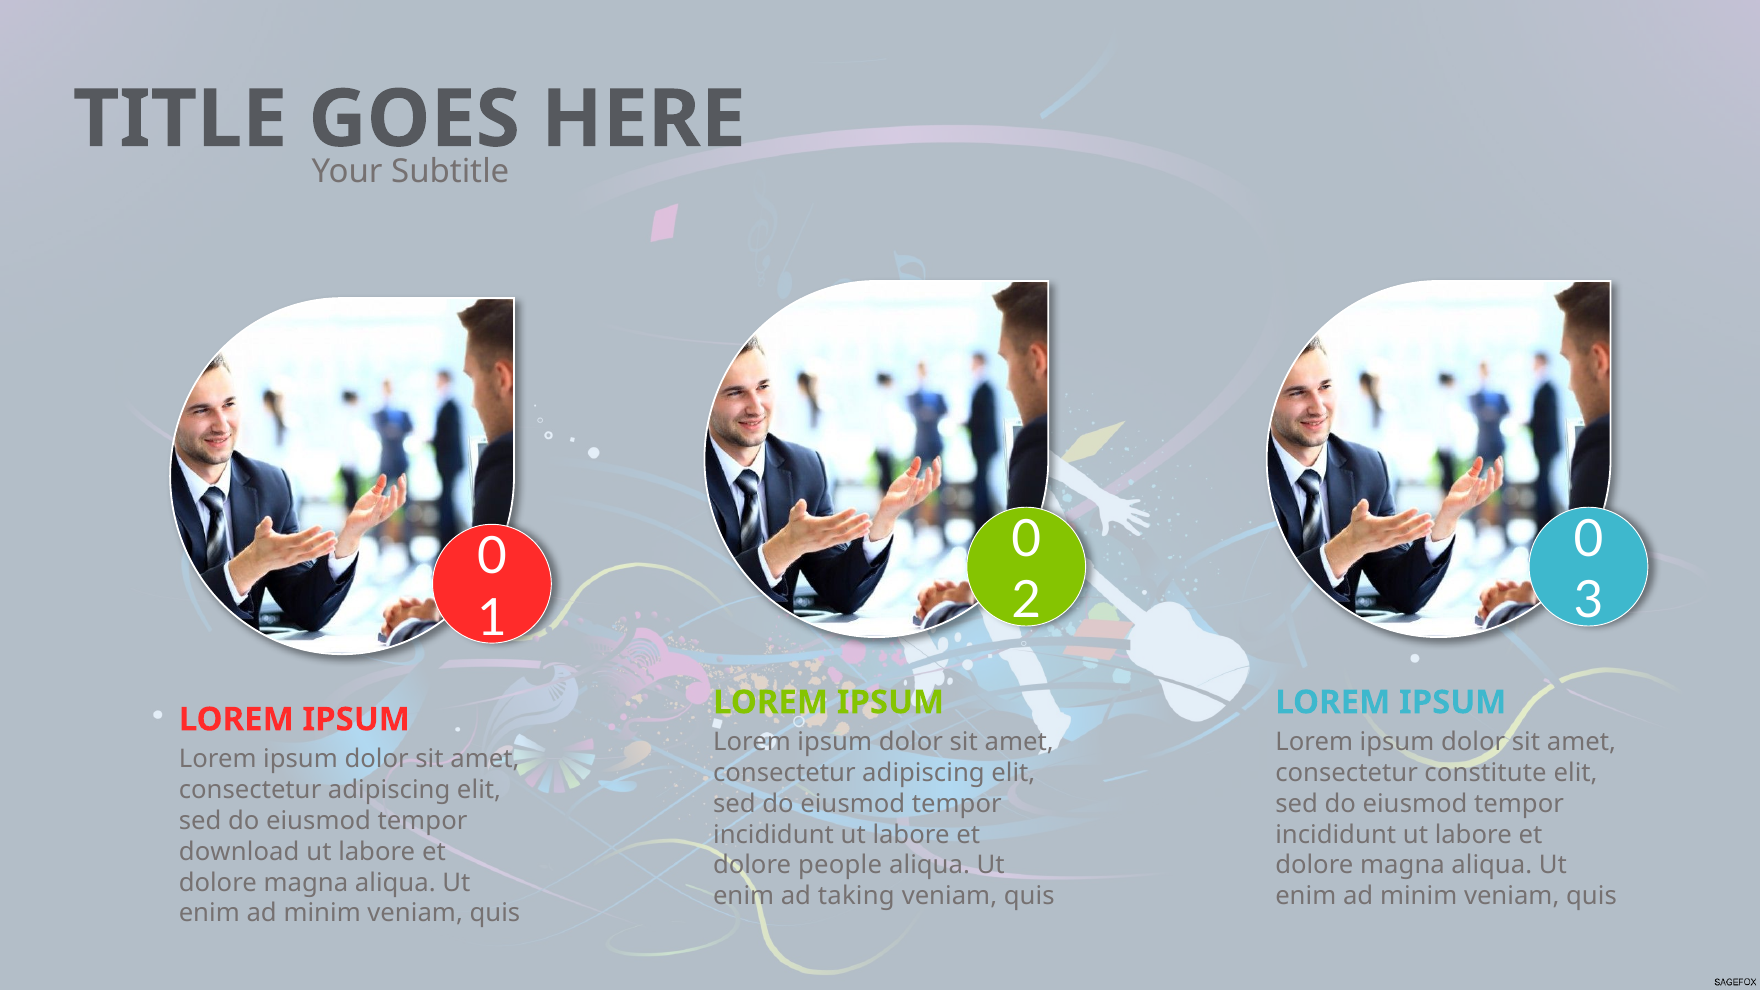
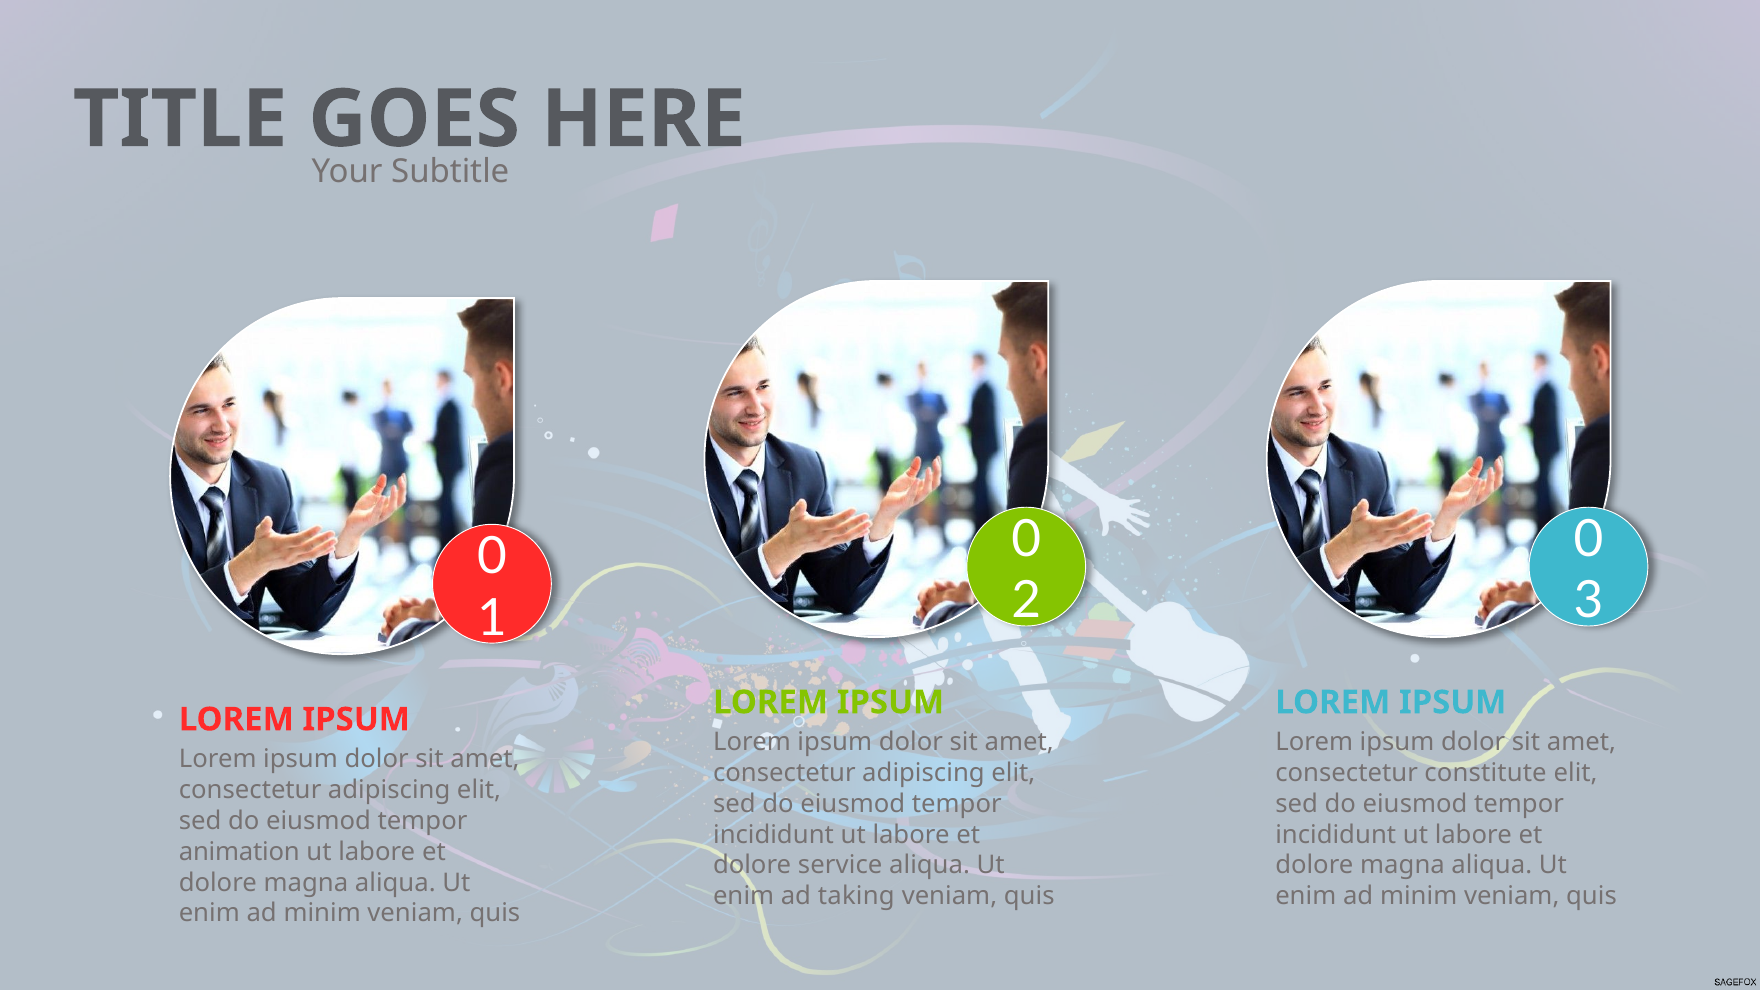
download: download -> animation (239, 852)
people: people -> service (840, 865)
